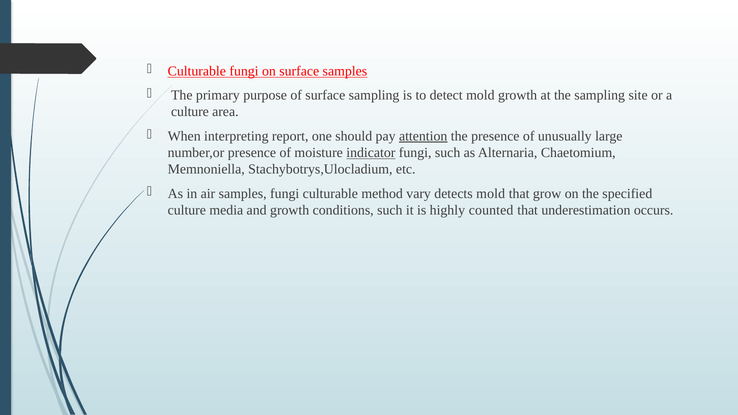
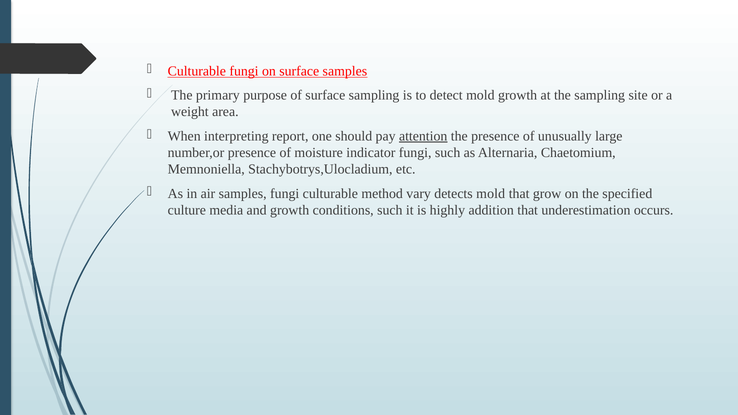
culture: culture -> weight (190, 112)
indicator underline: present -> none (371, 153)
counted: counted -> addition (491, 210)
